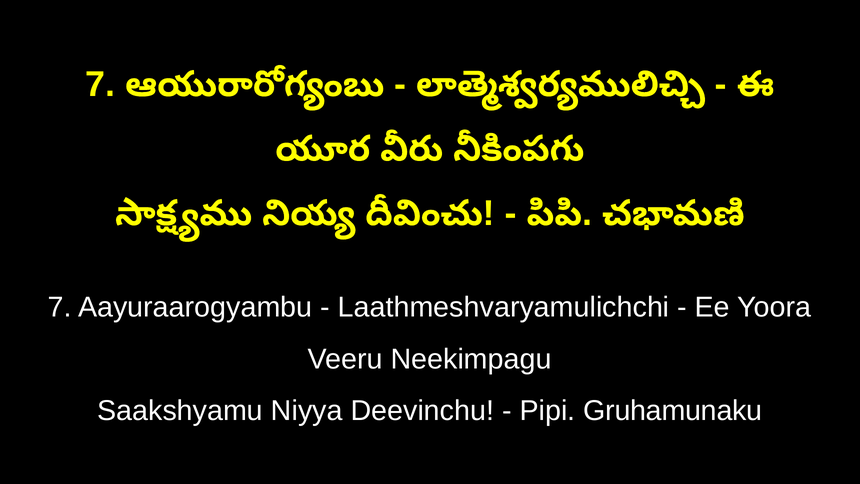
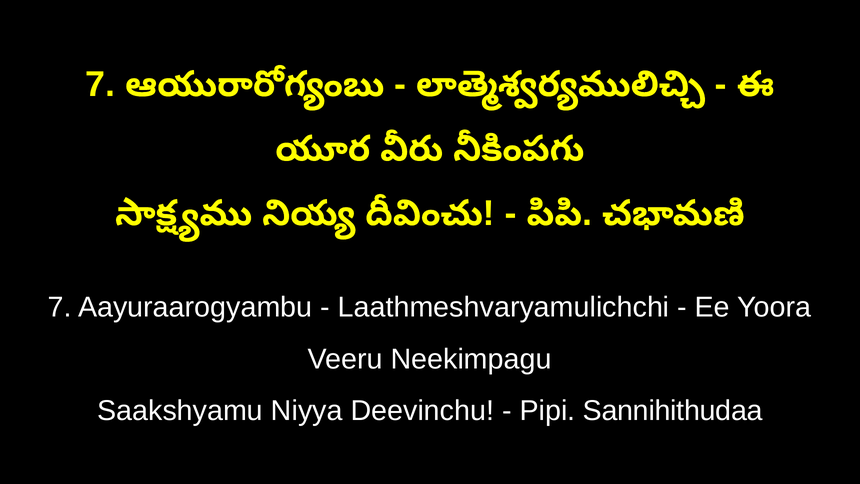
Gruhamunaku: Gruhamunaku -> Sannihithudaa (673, 410)
